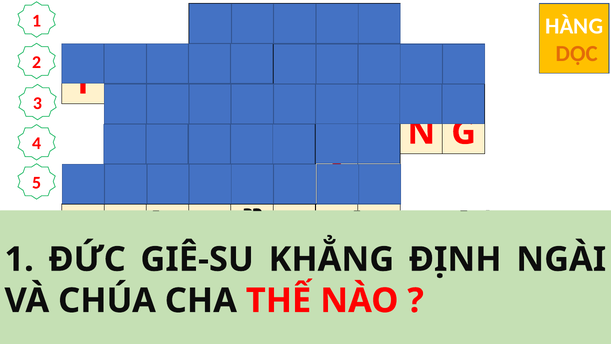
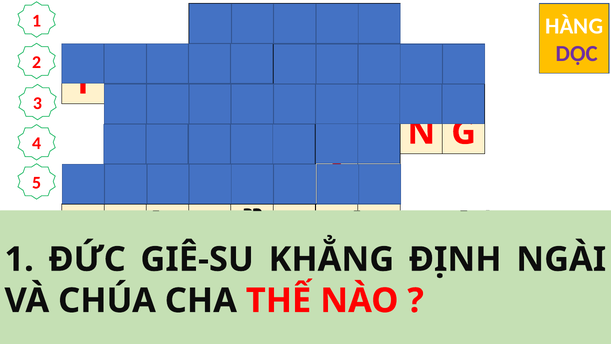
DỌC colour: orange -> purple (577, 54)
